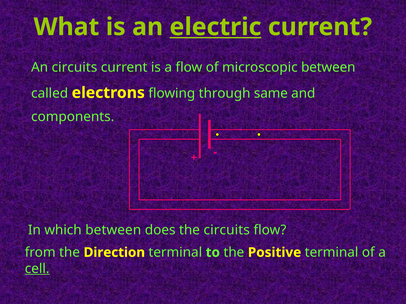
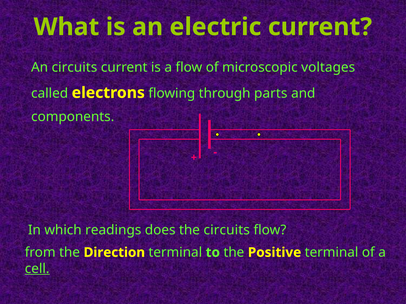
electric underline: present -> none (215, 27)
microscopic between: between -> voltages (328, 68)
same: same -> parts (271, 94)
which between: between -> readings (113, 230)
